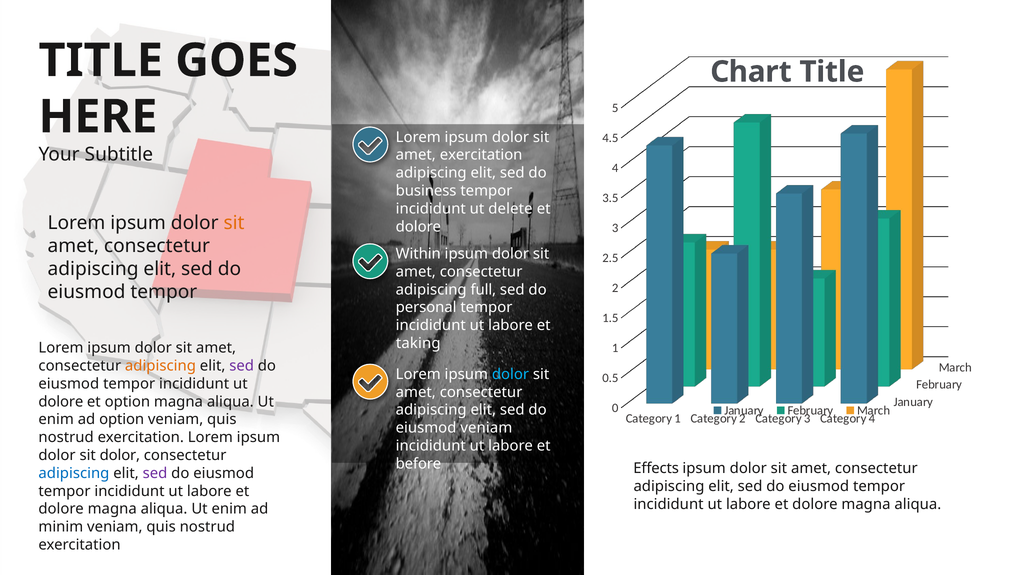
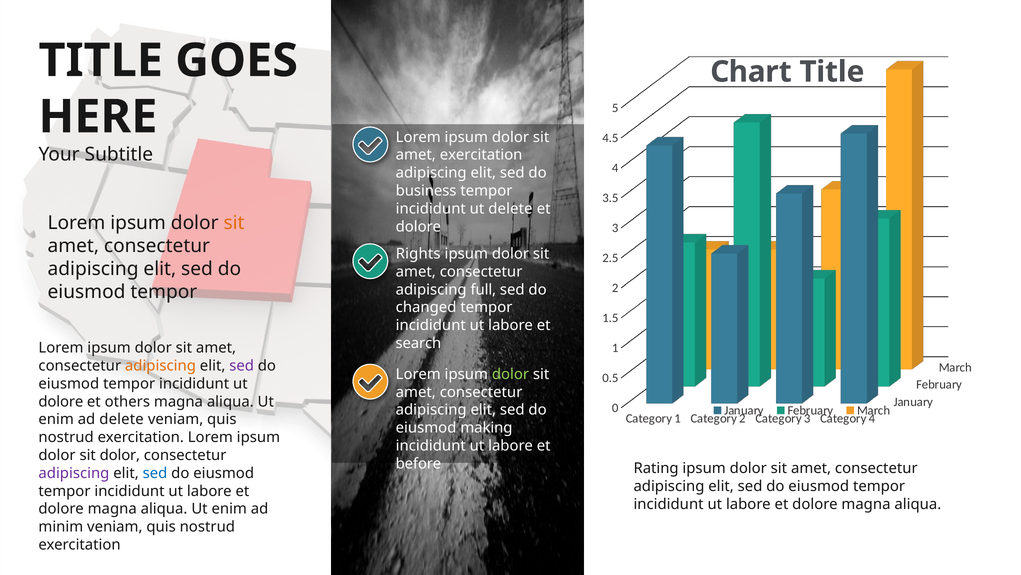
Within: Within -> Rights (418, 254)
personal: personal -> changed (426, 307)
taking: taking -> search (418, 343)
dolor colour: light blue -> light green (510, 374)
et option: option -> others (127, 401)
ad option: option -> delete (122, 419)
eiusmod veniam: veniam -> making (486, 427)
Effects: Effects -> Rating (656, 468)
adipiscing colour: blue -> purple (74, 473)
sed colour: purple -> blue (155, 473)
